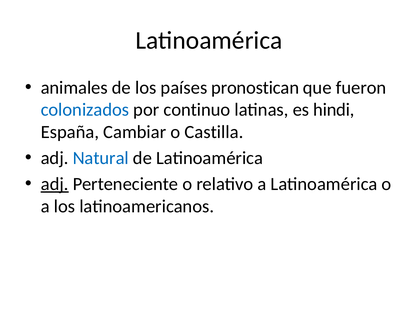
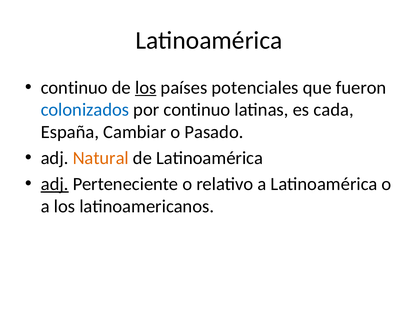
animales: animales -> continuo (74, 88)
los underline: none -> present (146, 88)
pronostican: pronostican -> potenciales (255, 88)
hindi: hindi -> cada (334, 110)
Castilla: Castilla -> Pasado (214, 132)
Natural colour: blue -> orange (101, 158)
